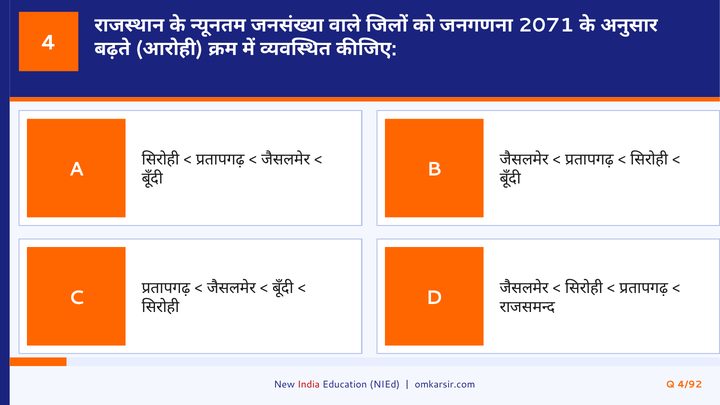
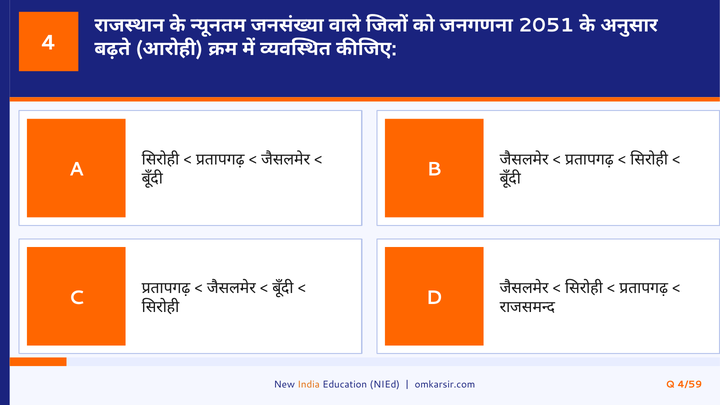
2071: 2071 -> 2051 (546, 25)
India colour: red -> orange (309, 385)
4/92: 4/92 -> 4/59 (690, 385)
